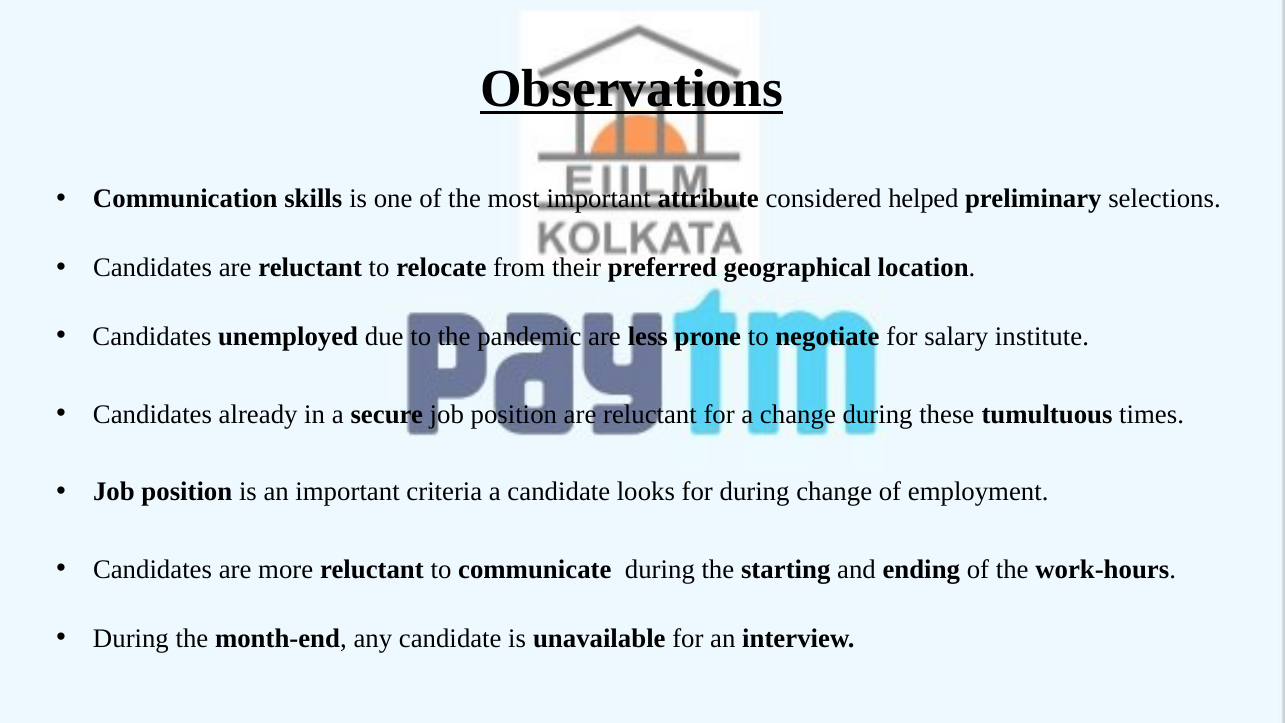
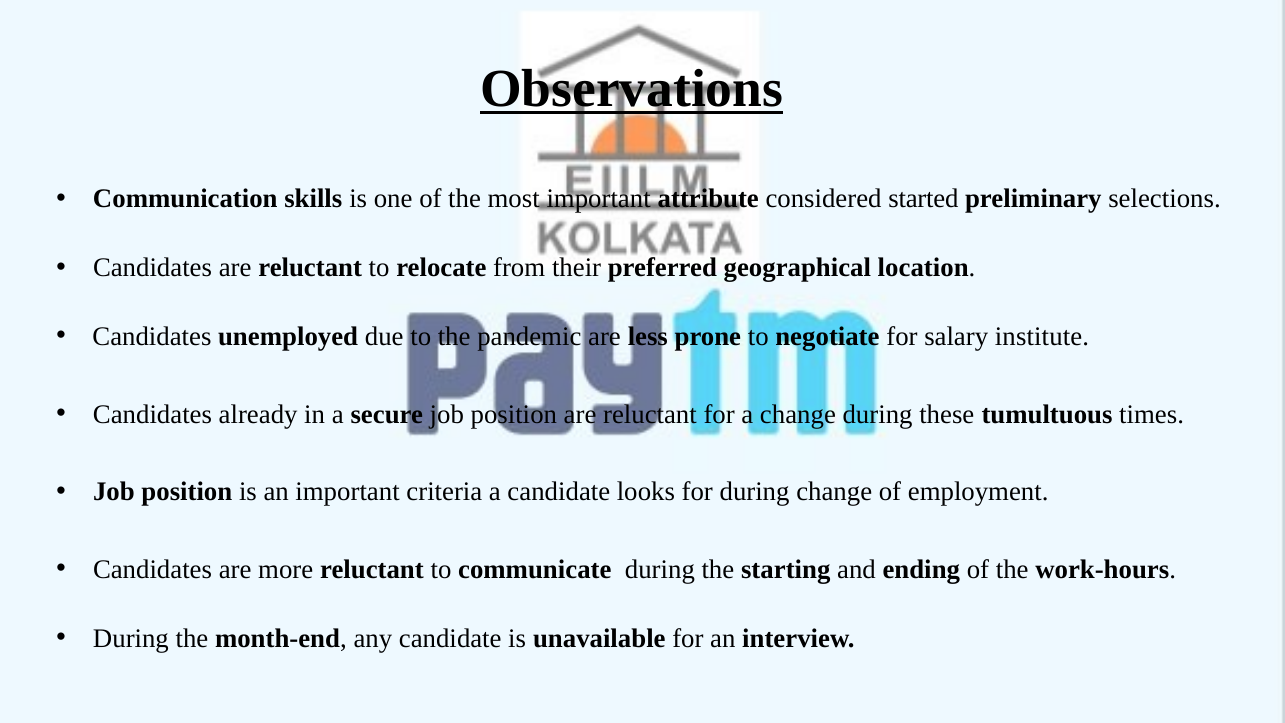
helped: helped -> started (923, 199)
